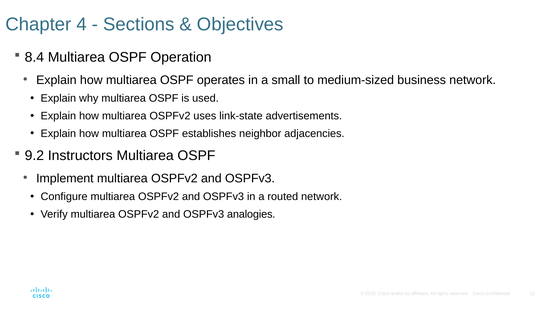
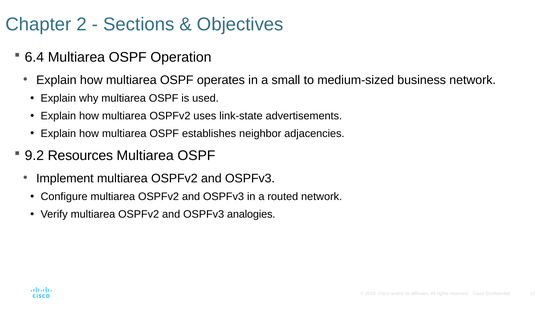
4: 4 -> 2 (82, 24)
8.4: 8.4 -> 6.4 (34, 57)
Instructors: Instructors -> Resources (80, 156)
